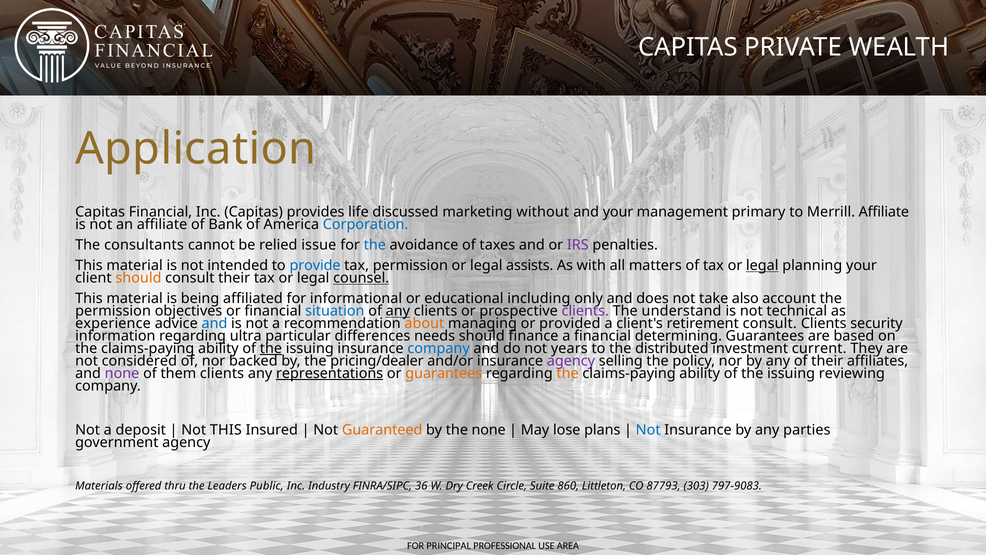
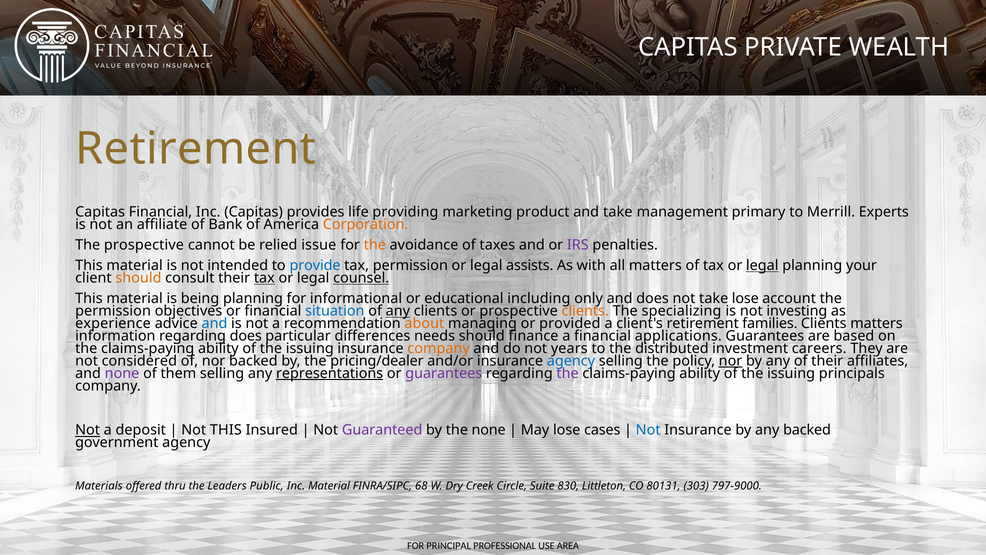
Application: Application -> Retirement (196, 149)
discussed: discussed -> providing (405, 212)
without: without -> product (543, 212)
and your: your -> take (618, 212)
Merrill Affiliate: Affiliate -> Experts (884, 212)
Corporation colour: blue -> orange (366, 224)
The consultants: consultants -> prospective (144, 245)
the colour: blue -> orange (375, 245)
tax underline: none -> present (264, 278)
being affiliated: affiliated -> planning (253, 298)
take also: also -> lose (745, 298)
clients colour: purple -> orange (585, 311)
understand: understand -> specializing (682, 311)
technical: technical -> investing (797, 311)
retirement consult: consult -> families (770, 323)
Clients security: security -> matters (876, 323)
regarding ultra: ultra -> does (246, 336)
determining: determining -> applications (678, 336)
the underline: present -> none (271, 348)
company colour: blue -> orange (439, 348)
current: current -> careers (819, 348)
agency colour: purple -> blue (571, 361)
nor underline: none -> present (731, 361)
them clients: clients -> selling (222, 373)
guarantees colour: orange -> purple (444, 373)
the colour: orange -> purple (568, 373)
reviewing: reviewing -> principals (852, 373)
Not underline: none -> present (88, 430)
Guaranteed colour: orange -> purple (382, 430)
plans: plans -> cases (602, 430)
any parties: parties -> backed (807, 430)
Inc Industry: Industry -> Material (329, 486)
36: 36 -> 68 (421, 486)
860: 860 -> 830 (568, 486)
87793: 87793 -> 80131 (664, 486)
797-9083: 797-9083 -> 797-9000 (737, 486)
